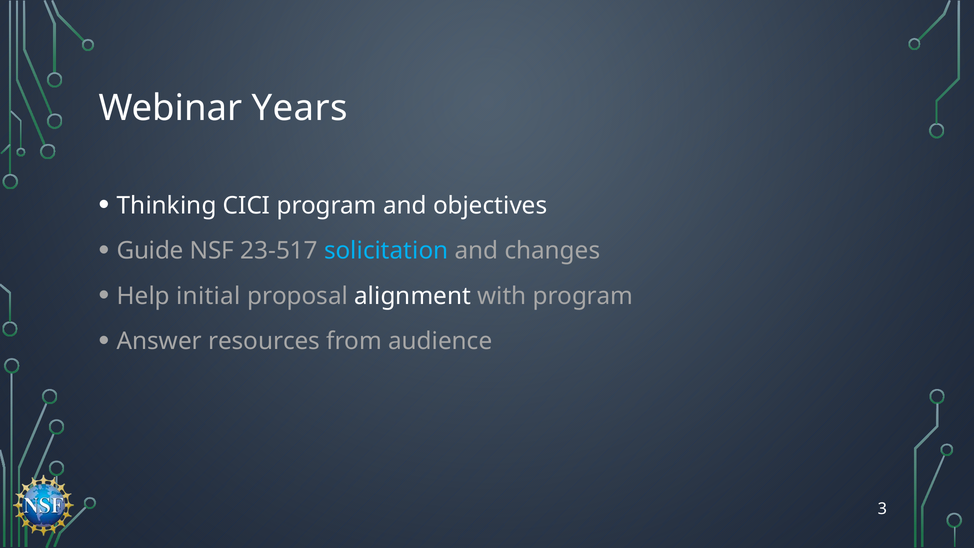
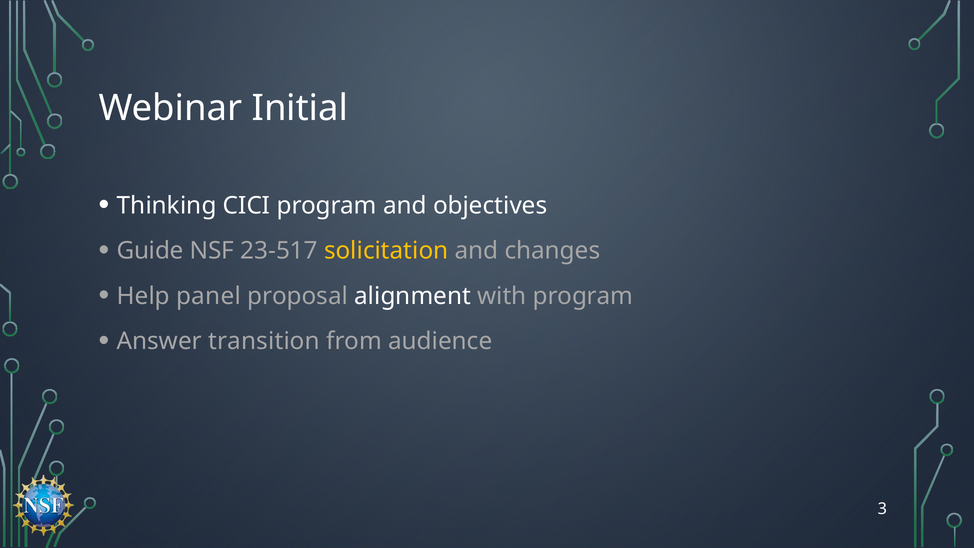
Years: Years -> Initial (300, 108)
solicitation colour: light blue -> yellow (386, 251)
initial: initial -> panel (208, 296)
resources: resources -> transition (264, 341)
